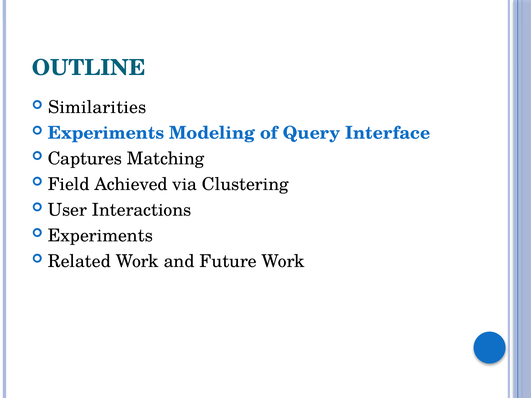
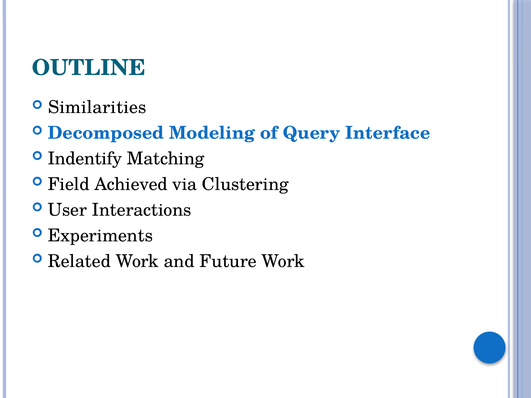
Experiments: Experiments -> Decomposed (106, 133)
Captures: Captures -> Indentify (85, 159)
